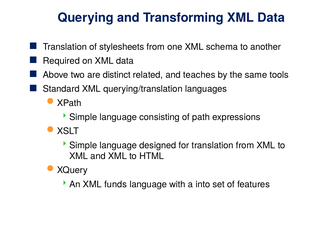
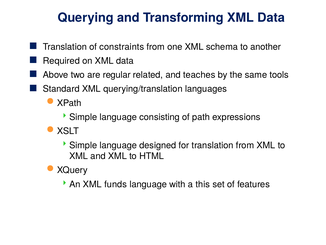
stylesheets: stylesheets -> constraints (122, 47)
distinct: distinct -> regular (117, 75)
into: into -> this (203, 184)
